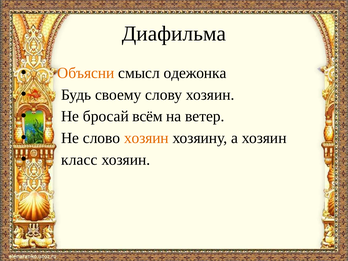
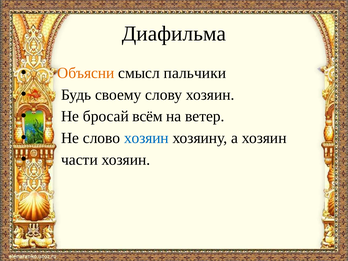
одежонка: одежонка -> пальчики (195, 73)
хозяин colour: orange -> blue (146, 138)
класс: класс -> части (79, 160)
